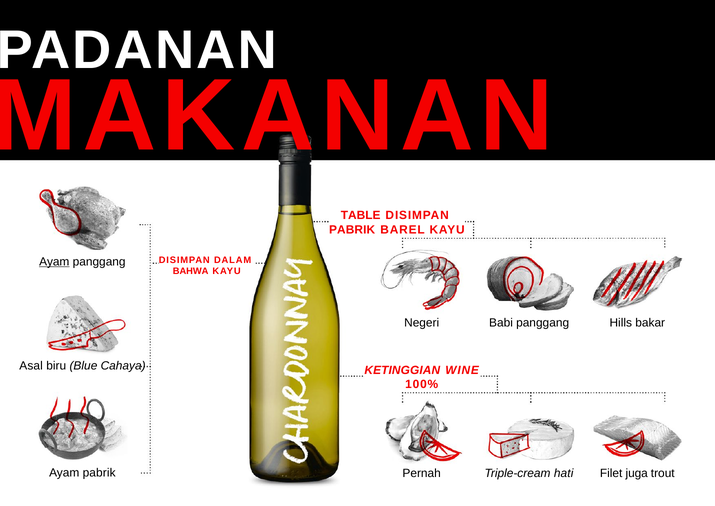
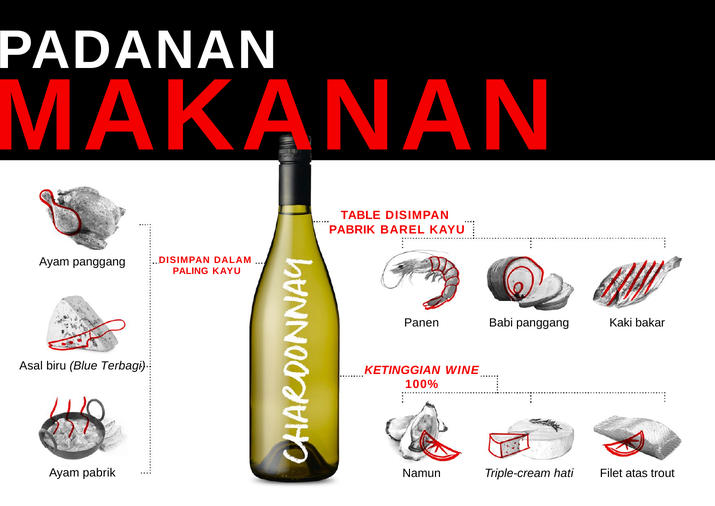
Ayam underline: present -> none (54, 261)
BAHWA: BAHWA -> PALING (191, 271)
Negeri: Negeri -> Panen (422, 323)
Hills: Hills -> Kaki (621, 323)
Cahaya: Cahaya -> Terbagi (123, 366)
Pernah: Pernah -> Namun (422, 473)
juga: juga -> atas (637, 473)
